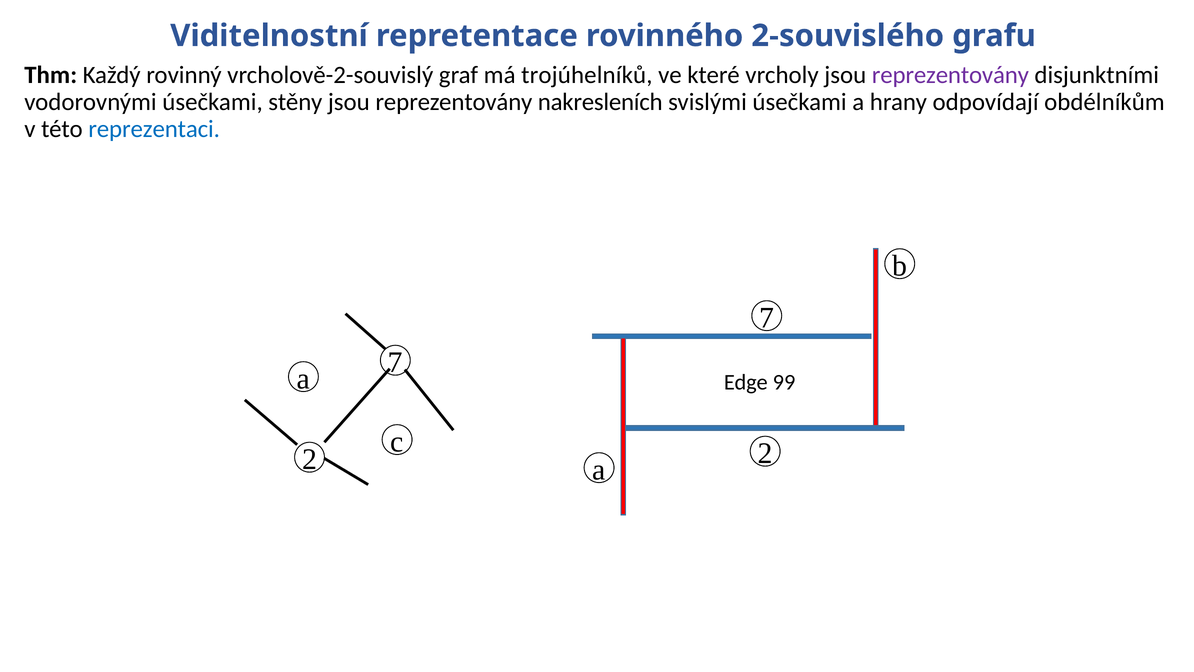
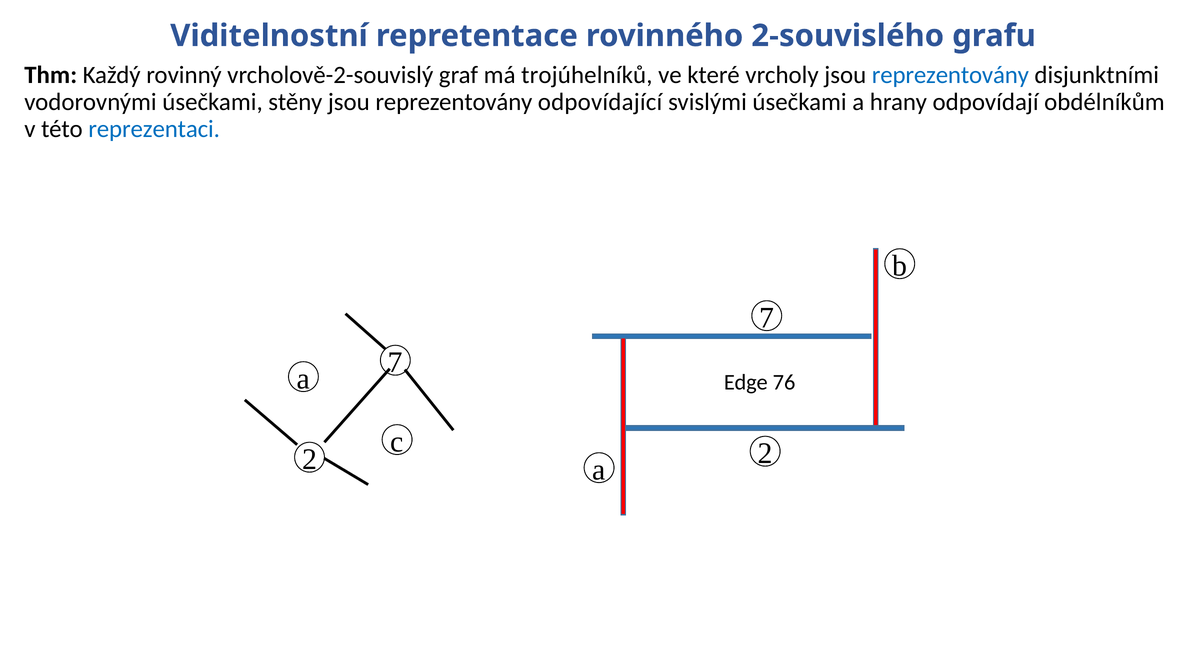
reprezentovány colour: purple -> blue (950, 75)
nakresleních: nakresleních -> odpovídající (600, 102)
99: 99 -> 76 (784, 382)
